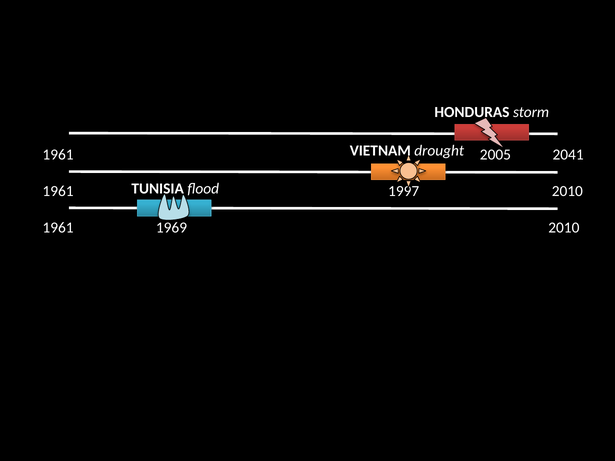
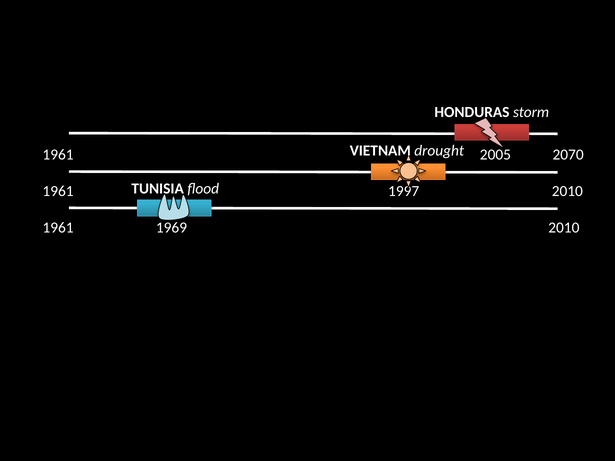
2041: 2041 -> 2070 (568, 155)
